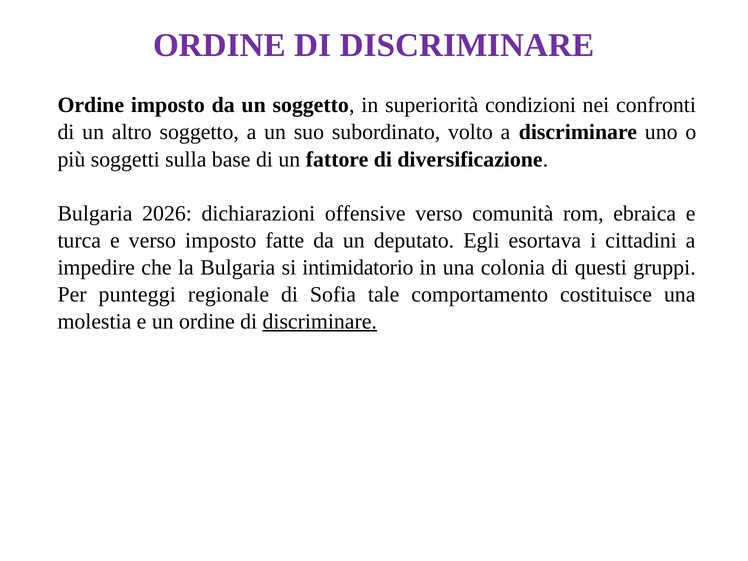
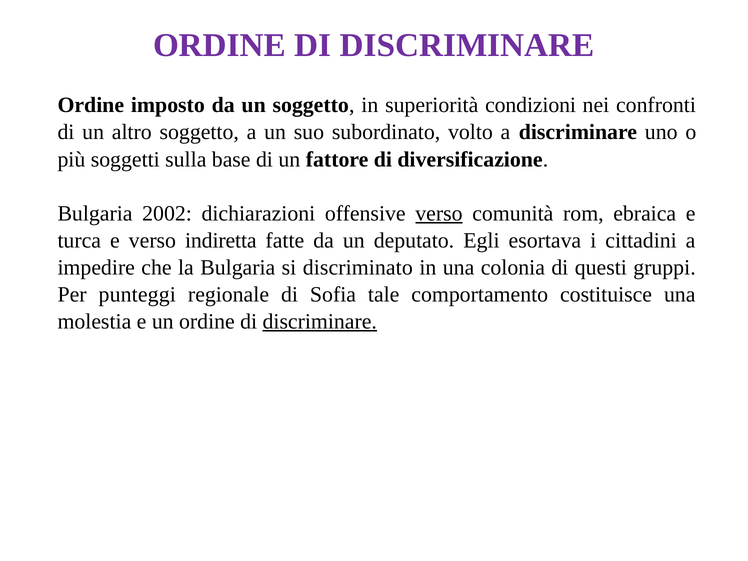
2026: 2026 -> 2002 (167, 213)
verso underline: none -> present (439, 213)
verso imposto: imposto -> indiretta (221, 240)
intimidatorio: intimidatorio -> discriminato (358, 267)
